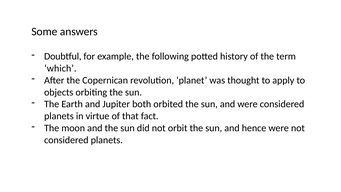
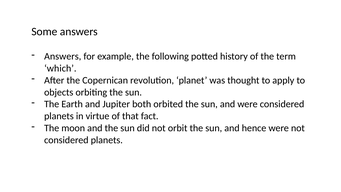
Doubtful: Doubtful -> Answers (63, 56)
